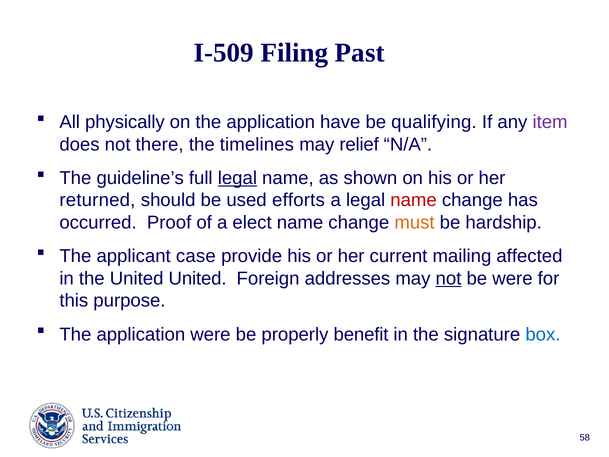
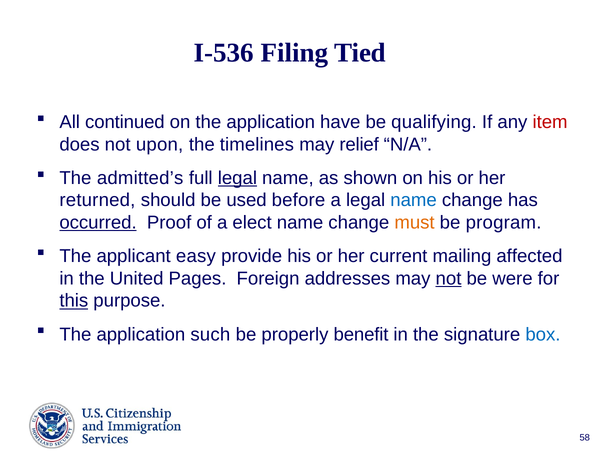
I-509: I-509 -> I-536 (224, 53)
Past: Past -> Tied (360, 53)
physically: physically -> continued (125, 122)
item colour: purple -> red (550, 122)
there: there -> upon (160, 144)
guideline’s: guideline’s -> admitted’s (140, 178)
efforts: efforts -> before (299, 200)
name colour: red -> blue (414, 200)
occurred underline: none -> present (98, 223)
hardship: hardship -> program (504, 223)
case: case -> easy (196, 256)
United United: United -> Pages (198, 278)
this underline: none -> present (74, 301)
application were: were -> such (210, 334)
